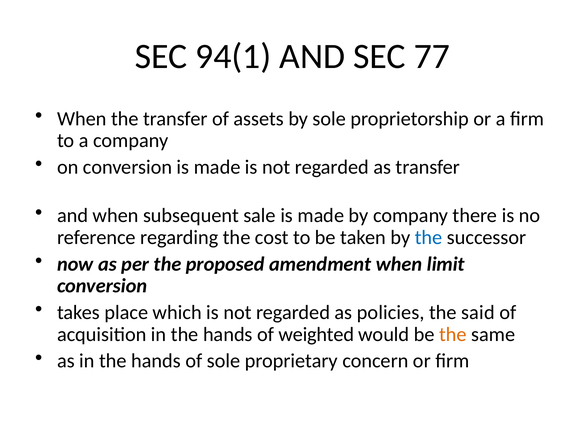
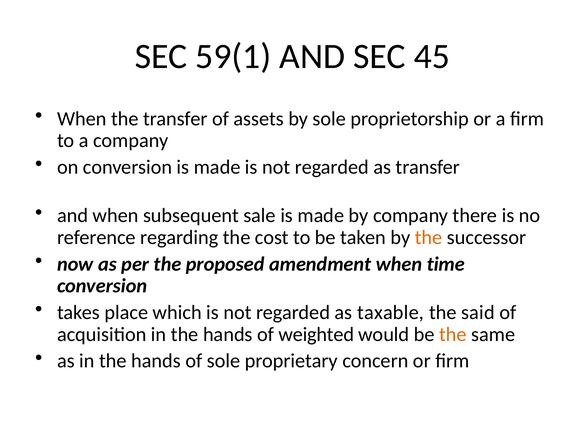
94(1: 94(1 -> 59(1 (233, 57)
77: 77 -> 45 (432, 57)
the colour: blue -> orange (429, 238)
limit: limit -> time (446, 264)
policies: policies -> taxable (391, 313)
